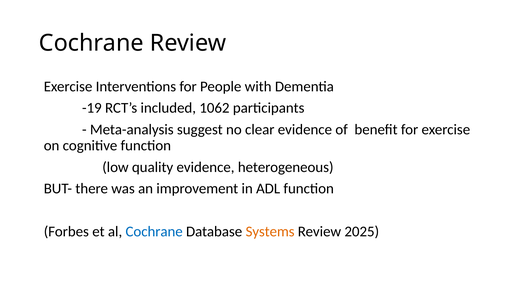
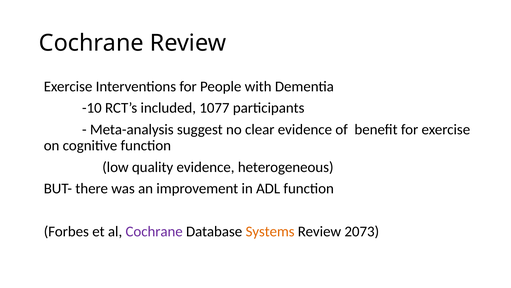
-19: -19 -> -10 (92, 108)
1062: 1062 -> 1077 (214, 108)
Cochrane colour: blue -> purple (154, 231)
2025: 2025 -> 2073 (362, 231)
